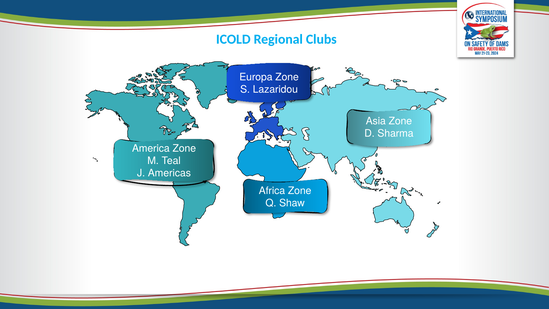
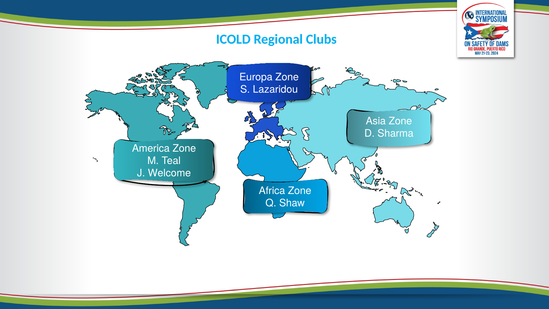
Americas: Americas -> Welcome (169, 173)
